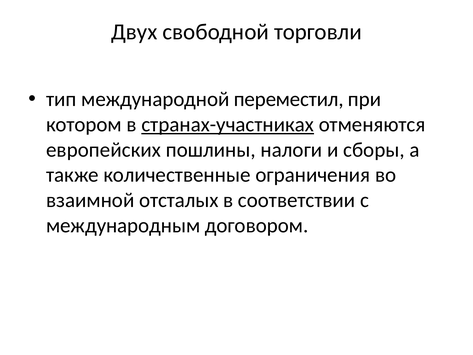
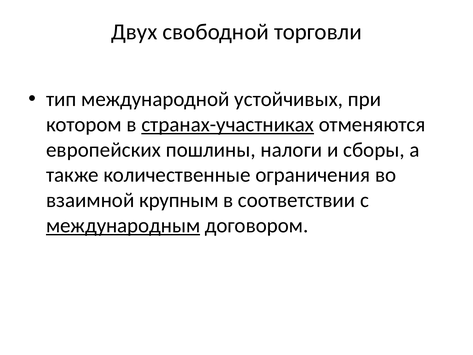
переместил: переместил -> устойчивых (289, 99)
отсталых: отсталых -> крупным (179, 200)
международным underline: none -> present (123, 225)
